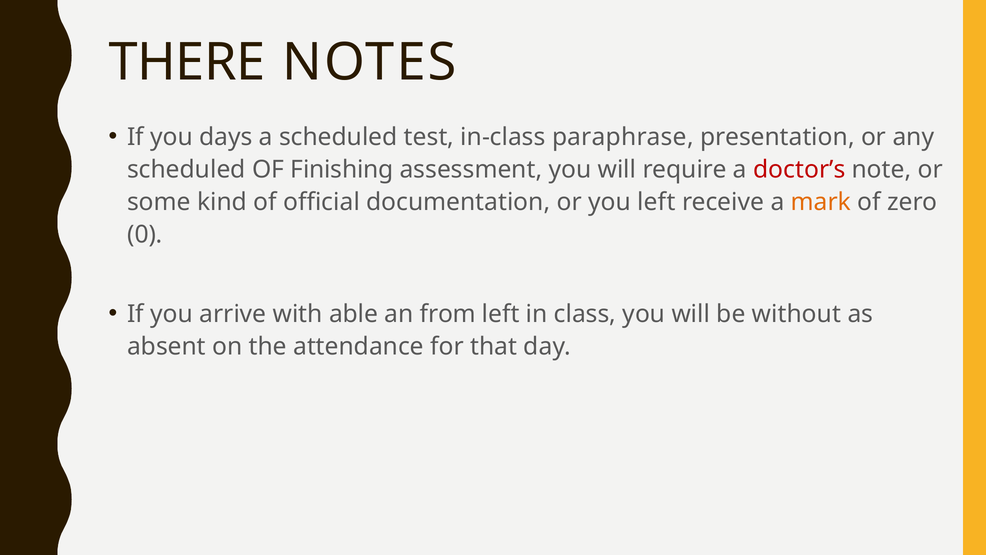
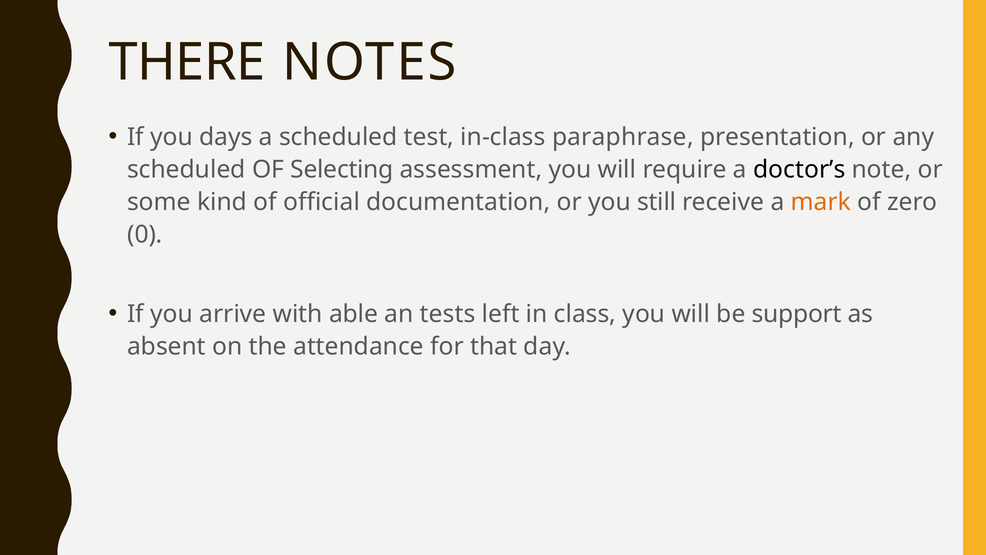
Finishing: Finishing -> Selecting (342, 169)
doctor’s colour: red -> black (799, 169)
you left: left -> still (657, 202)
from: from -> tests (448, 314)
without: without -> support (797, 314)
